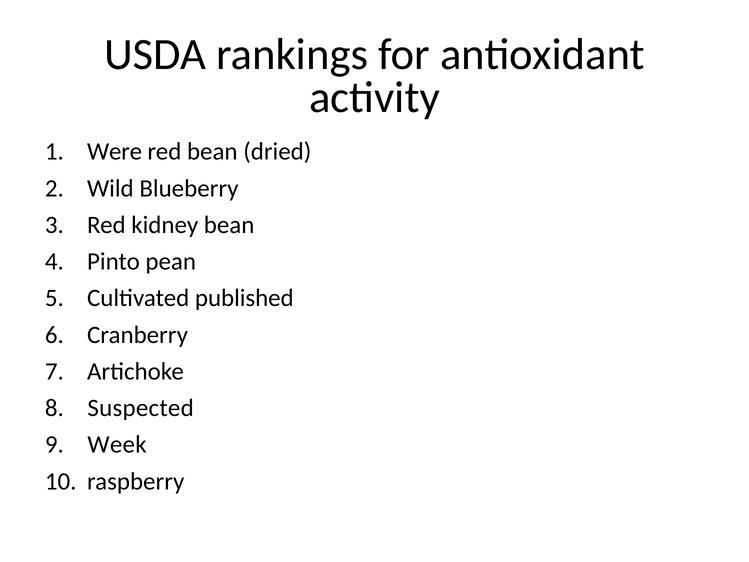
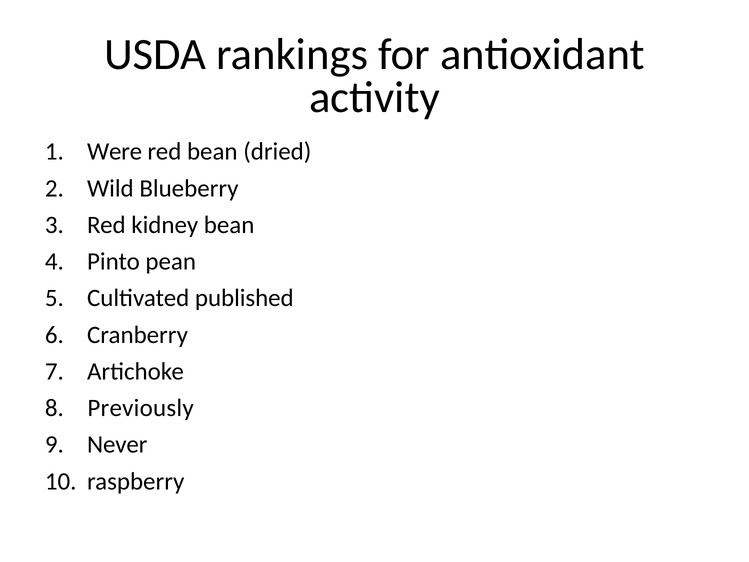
Suspected: Suspected -> Previously (141, 408)
Week: Week -> Never (117, 445)
